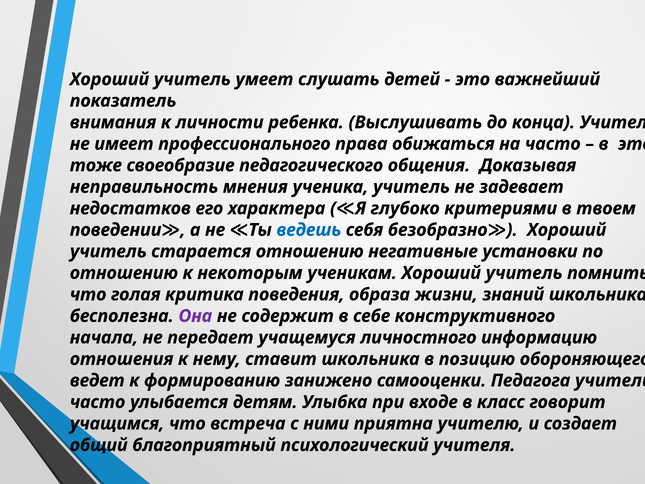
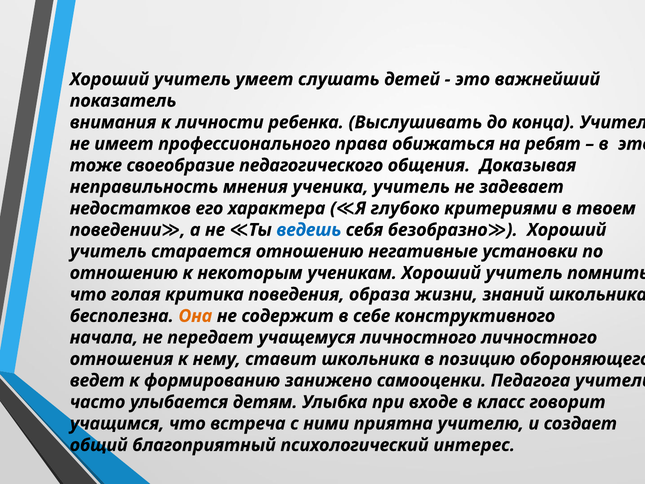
на часто: часто -> ребят (553, 144)
Она colour: purple -> orange (195, 316)
личностного информацию: информацию -> личностного (539, 337)
учителя: учителя -> интерес (474, 445)
